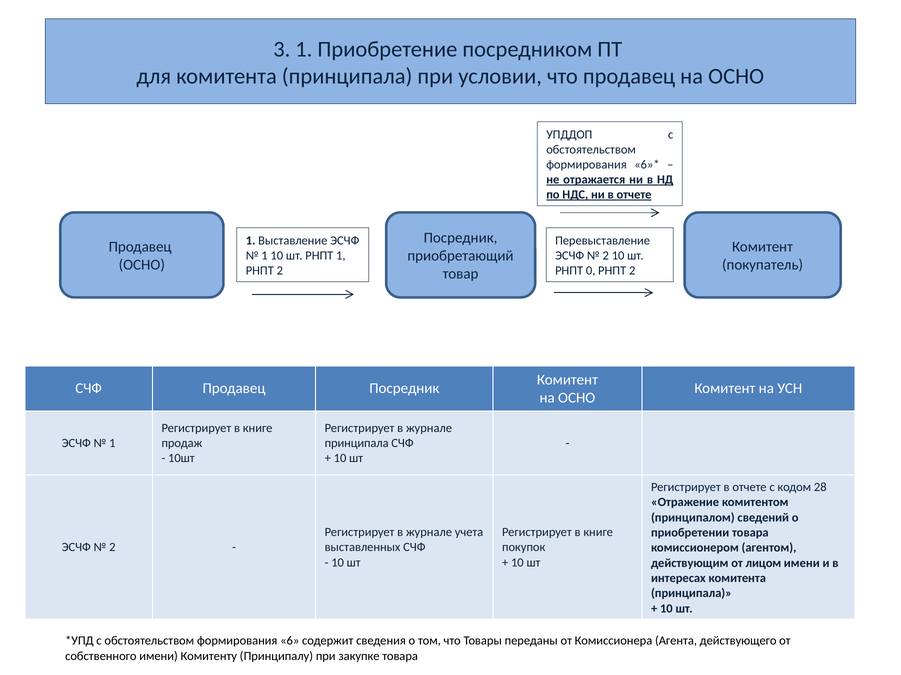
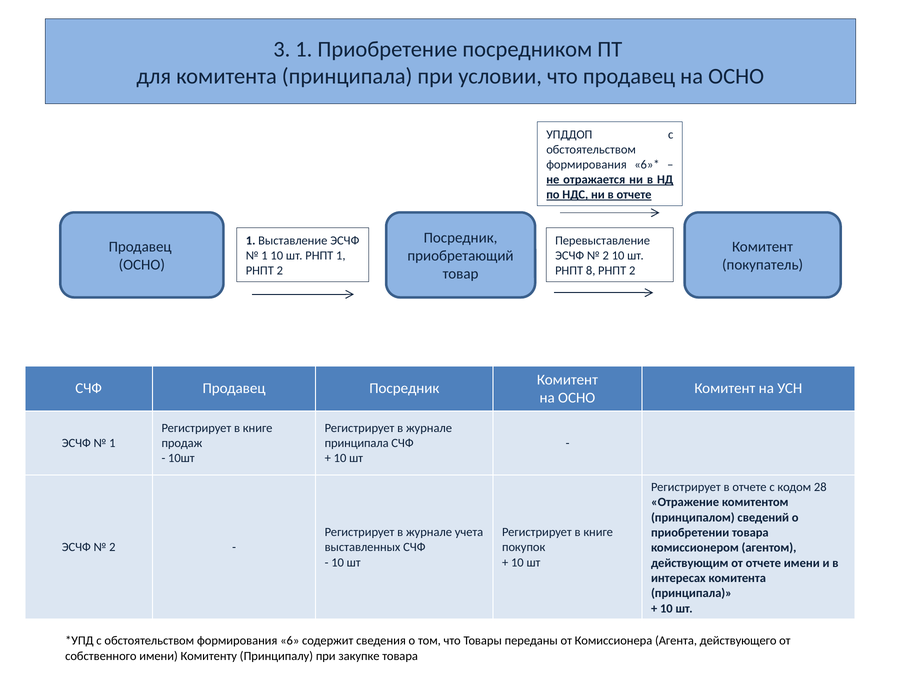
0: 0 -> 8 (591, 271)
от лицом: лицом -> отчете (763, 564)
